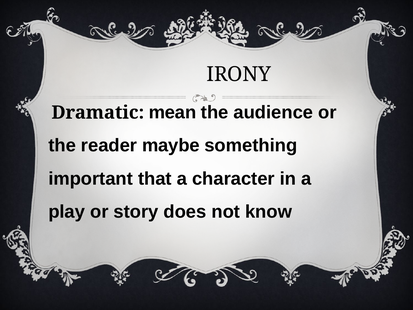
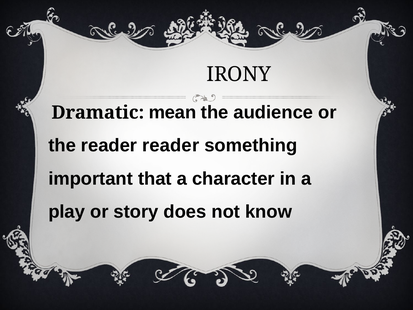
reader maybe: maybe -> reader (171, 145)
